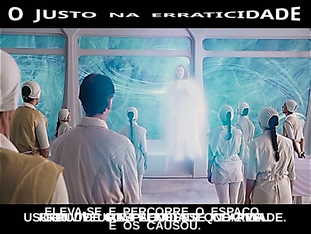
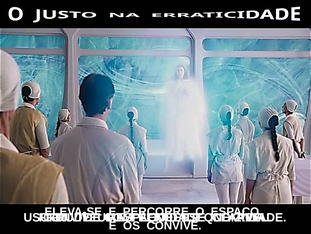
OS CAUSOU: CAUSOU -> CONVIVE (174, 225)
